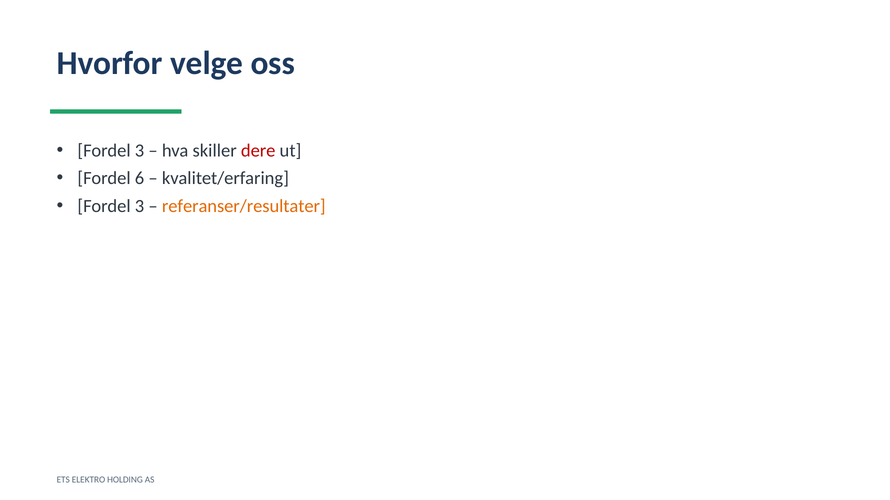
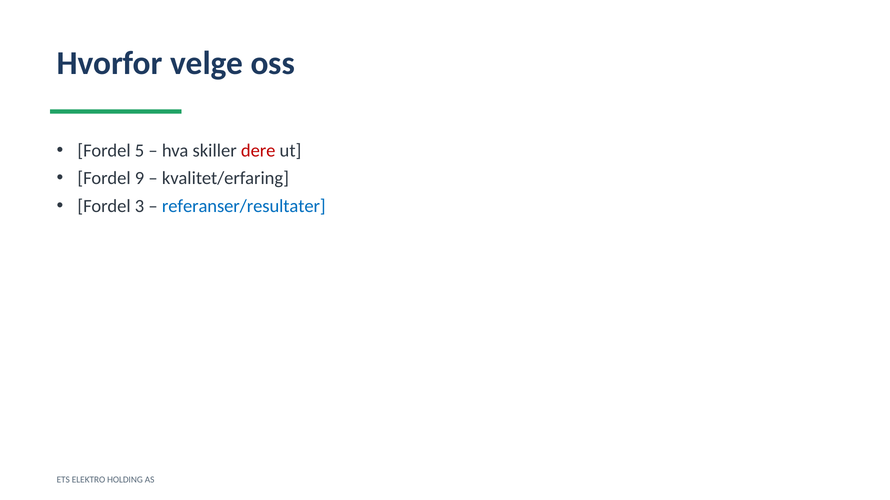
3: 3 -> 5 (140, 151)
6: 6 -> 9 (140, 179)
referanser/resultater colour: orange -> blue (244, 206)
